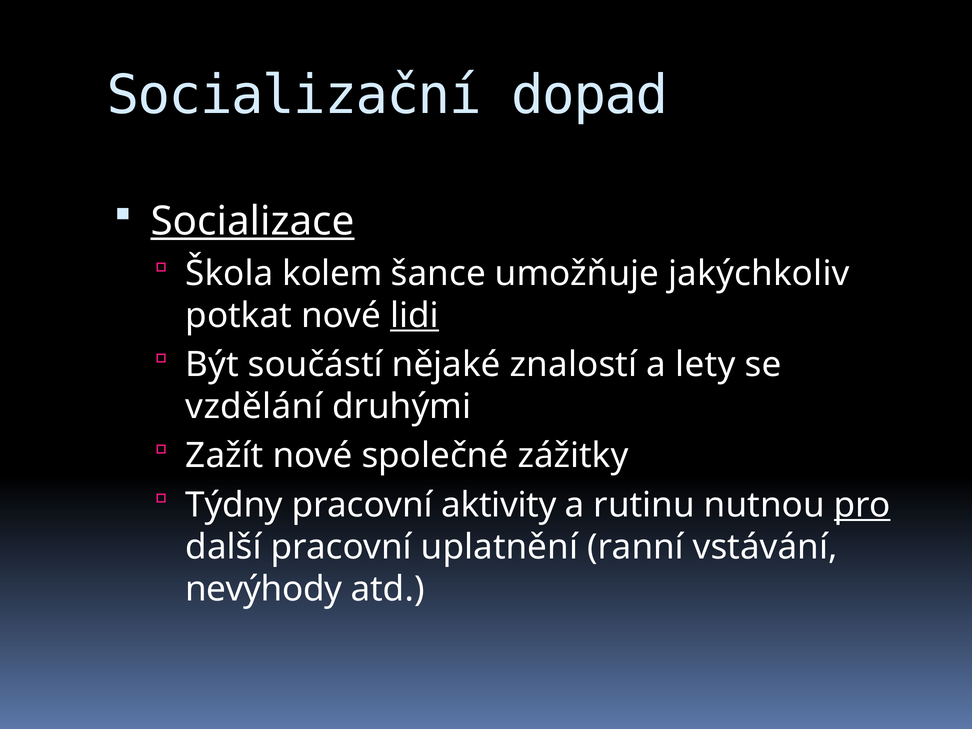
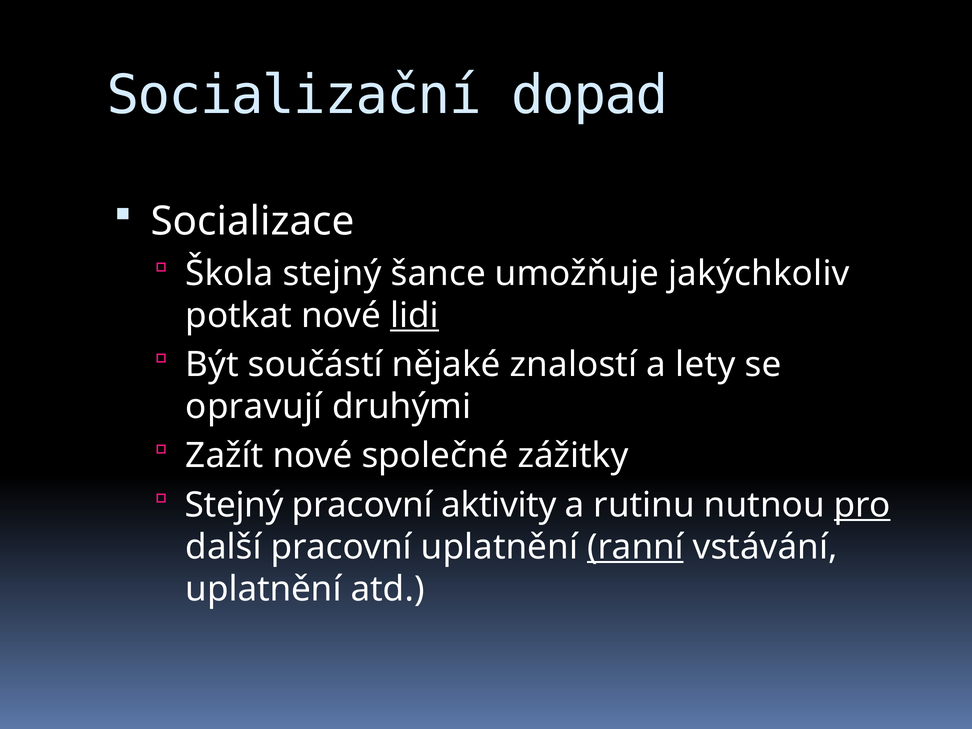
Socializace underline: present -> none (253, 221)
Škola kolem: kolem -> stejný (332, 273)
vzdělání: vzdělání -> opravují (254, 407)
Týdny: Týdny -> Stejný (234, 505)
ranní underline: none -> present (635, 547)
nevýhody: nevýhody -> uplatnění (264, 589)
